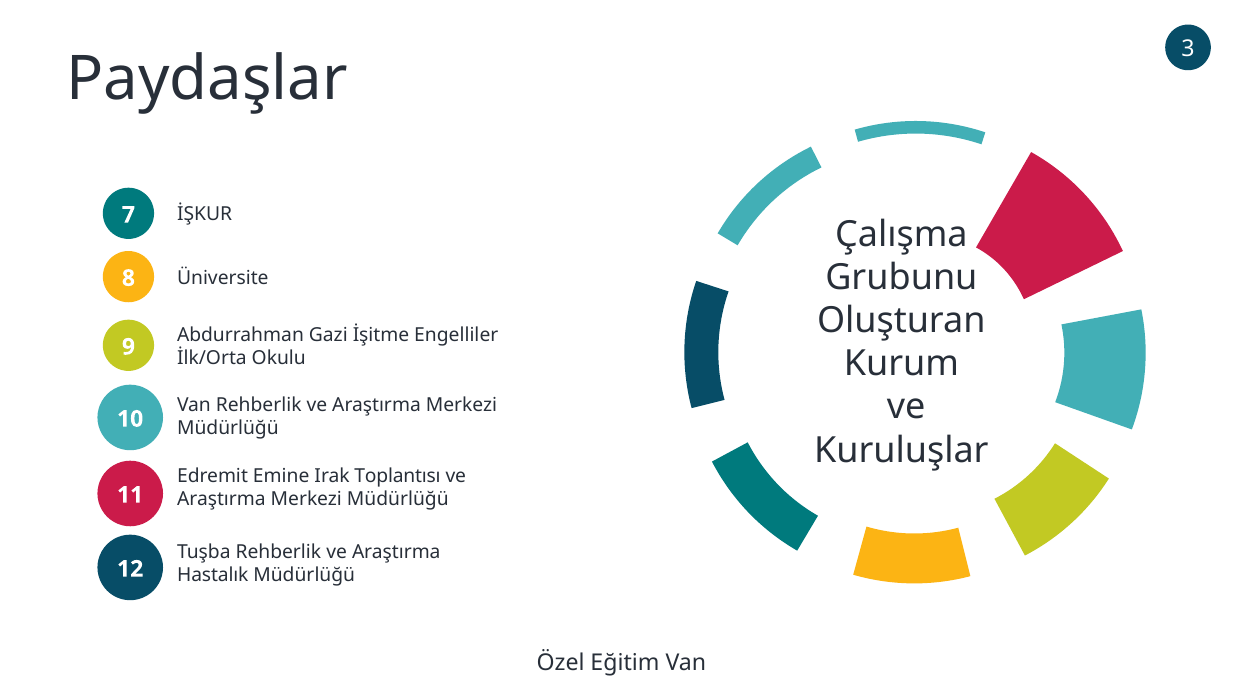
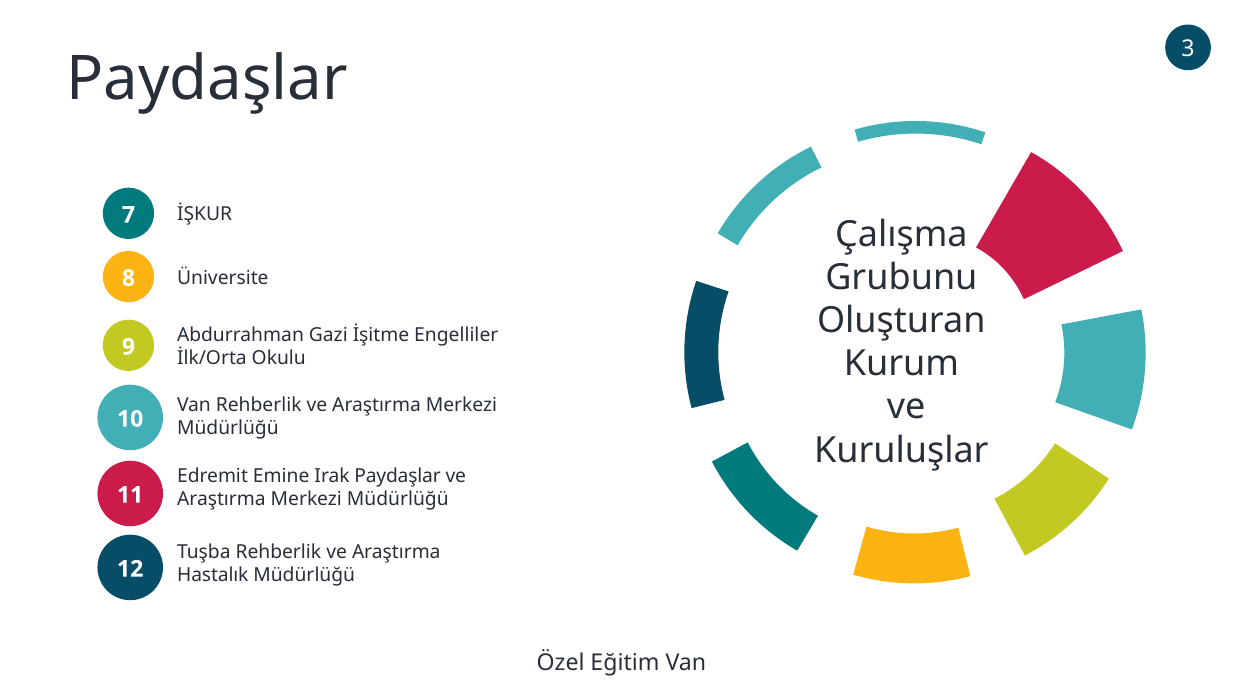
Irak Toplantısı: Toplantısı -> Paydaşlar (398, 476)
